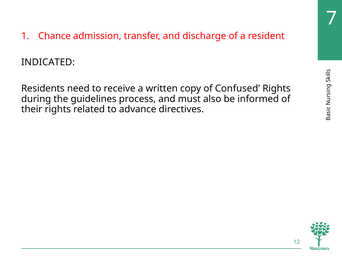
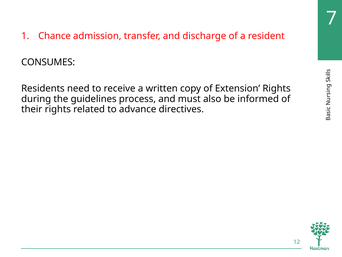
INDICATED: INDICATED -> CONSUMES (48, 62)
Confused: Confused -> Extension (238, 88)
